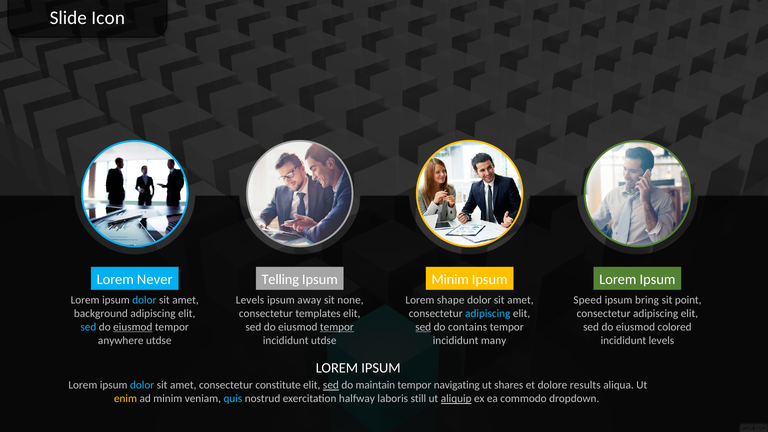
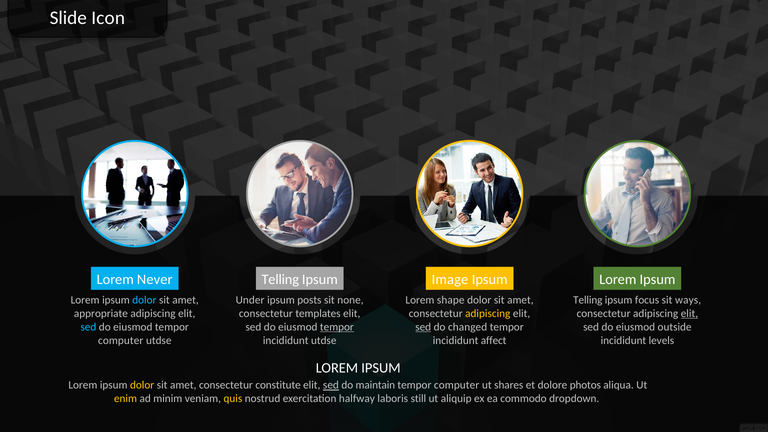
Minim: Minim -> Image (450, 279)
Levels: Levels -> Under (250, 300)
away: away -> posts (309, 300)
Speed: Speed -> Telling (588, 300)
bring: bring -> focus (647, 300)
point: point -> ways (688, 300)
background: background -> appropriate (101, 313)
adipiscing colour: light blue -> yellow (488, 313)
elit underline: none -> present (689, 313)
eiusmod underline: present -> none (133, 327)
contains: contains -> changed (468, 327)
colored: colored -> outside (675, 327)
anywhere: anywhere -> computer (121, 340)
many: many -> affect (494, 340)
dolor colour: light blue -> yellow (142, 385)
navigating: navigating -> computer (457, 385)
results: results -> photos (585, 385)
quis colour: light blue -> yellow (233, 399)
aliquip underline: present -> none (456, 399)
